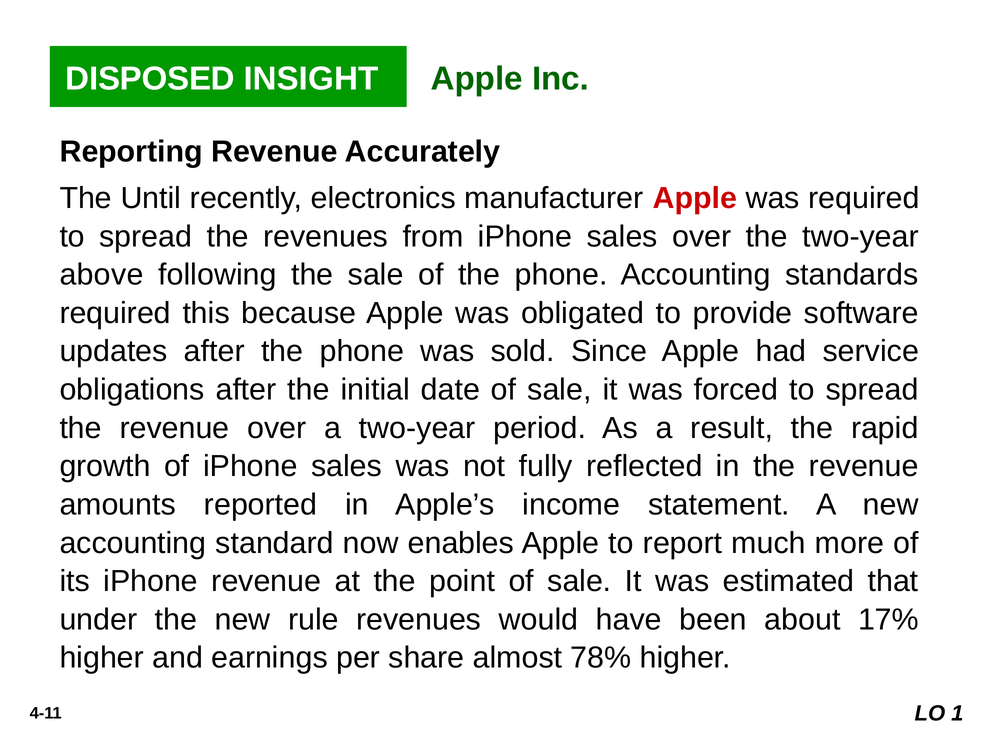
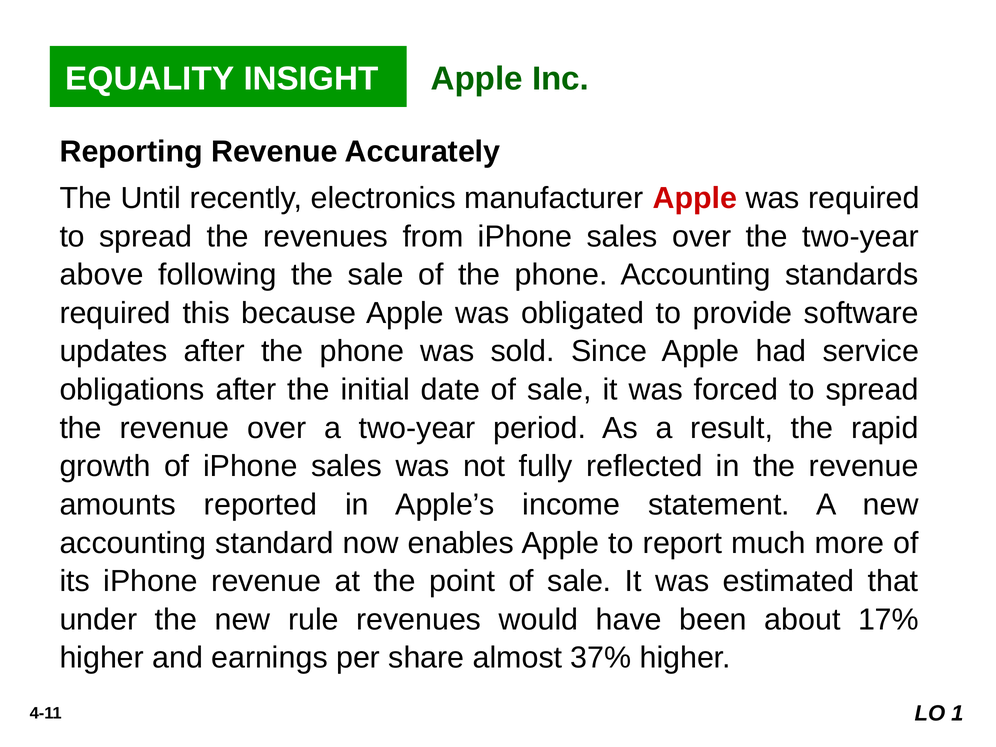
DISPOSED: DISPOSED -> EQUALITY (150, 79)
78%: 78% -> 37% (601, 658)
